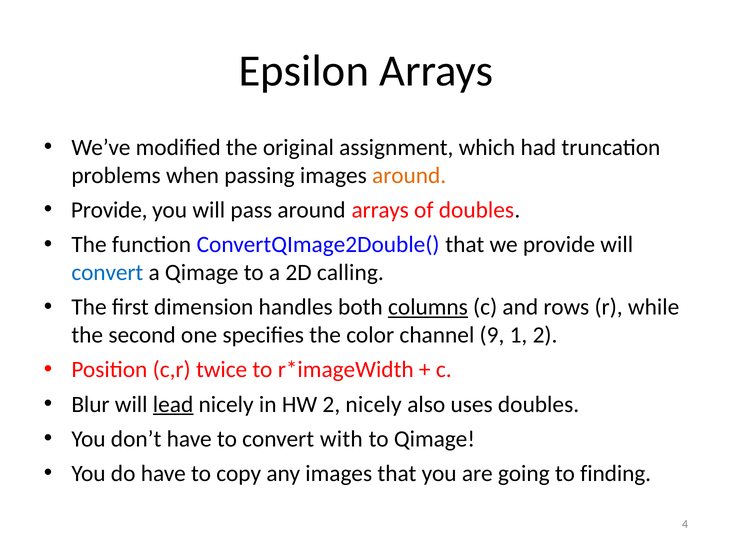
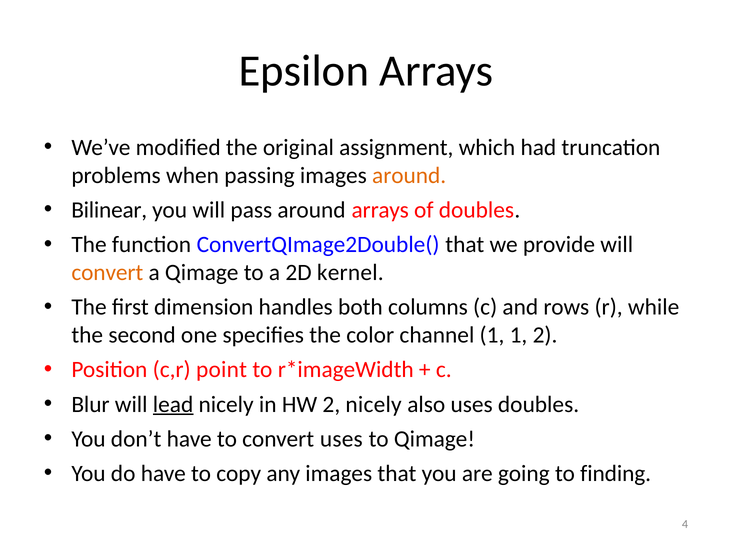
Provide: Provide -> Bilinear (109, 210)
convert colour: blue -> orange (107, 273)
calling: calling -> kernel (350, 273)
columns underline: present -> none (428, 307)
channel 9: 9 -> 1 (492, 335)
twice: twice -> point (221, 370)
convert with: with -> uses (341, 439)
